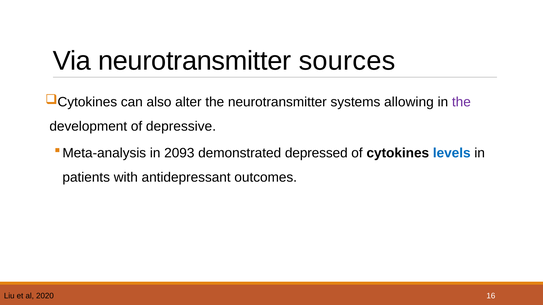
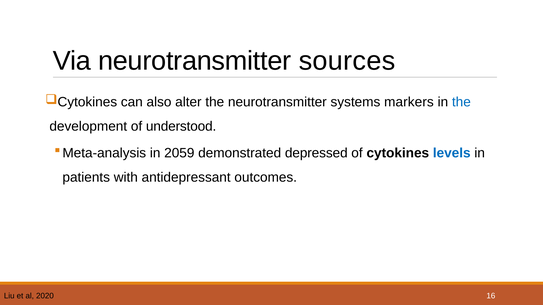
allowing: allowing -> markers (409, 102)
the colour: purple -> blue (461, 102)
depressive: depressive -> understood (181, 127)
2093: 2093 -> 2059 (179, 153)
